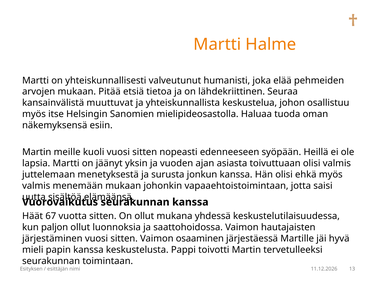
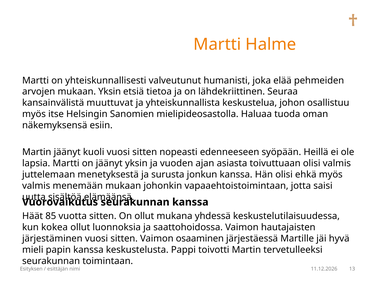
mukaan Pitää: Pitää -> Yksin (110, 92)
Martin meille: meille -> jäänyt (67, 152)
67: 67 -> 85 (51, 216)
paljon: paljon -> kokea (55, 227)
